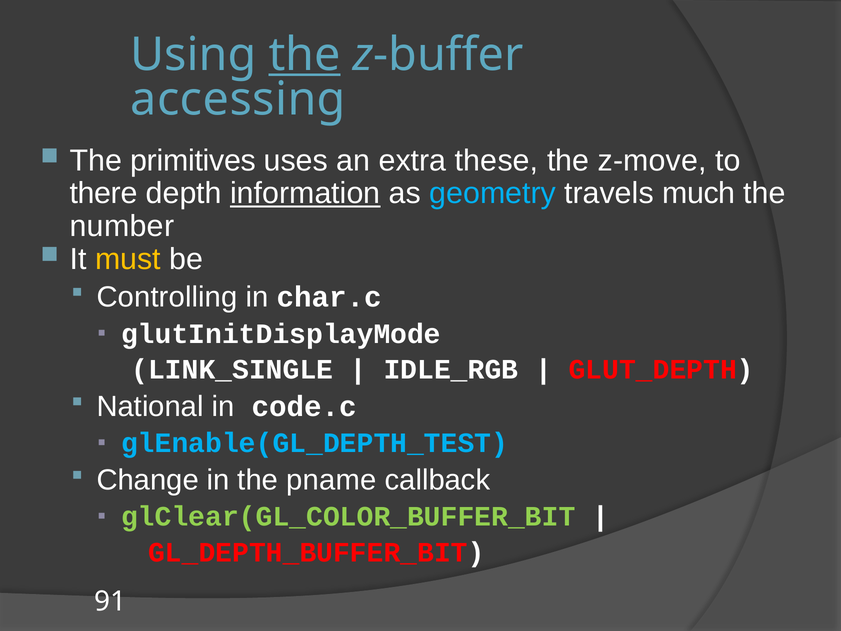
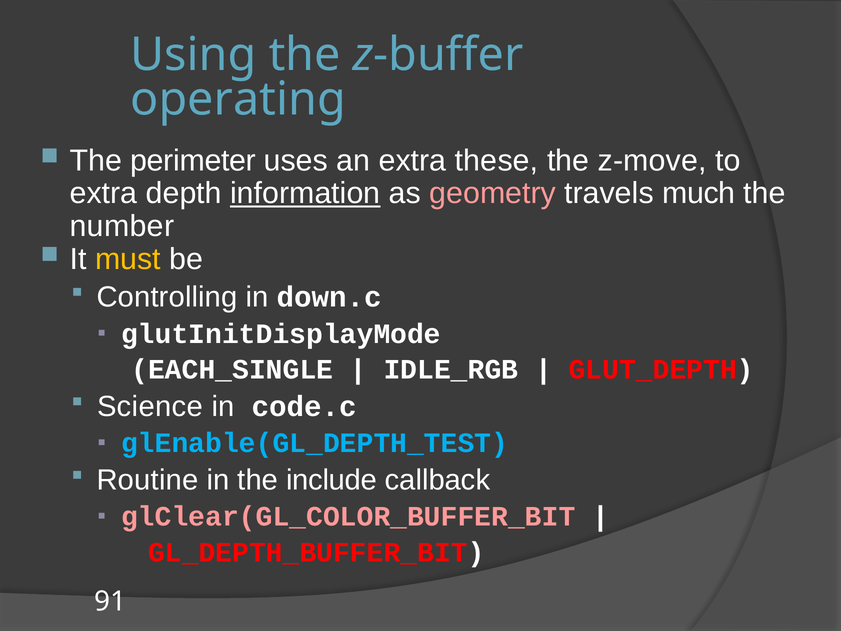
the underline: present -> none (305, 55)
accessing: accessing -> operating (238, 99)
primitives: primitives -> perimeter (193, 161)
there: there -> extra (104, 193)
geometry colour: light blue -> pink (493, 193)
char.c: char.c -> down.c (329, 297)
LINK_SINGLE: LINK_SINGLE -> EACH_SINGLE (232, 369)
National: National -> Science (150, 406)
Change: Change -> Routine (148, 480)
pname: pname -> include (332, 480)
glClear(GL_COLOR_BUFFER_BIT colour: light green -> pink (348, 516)
